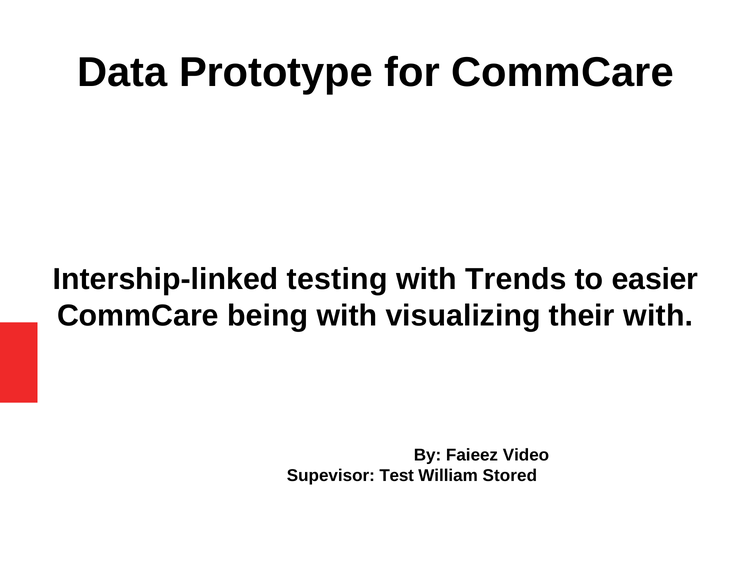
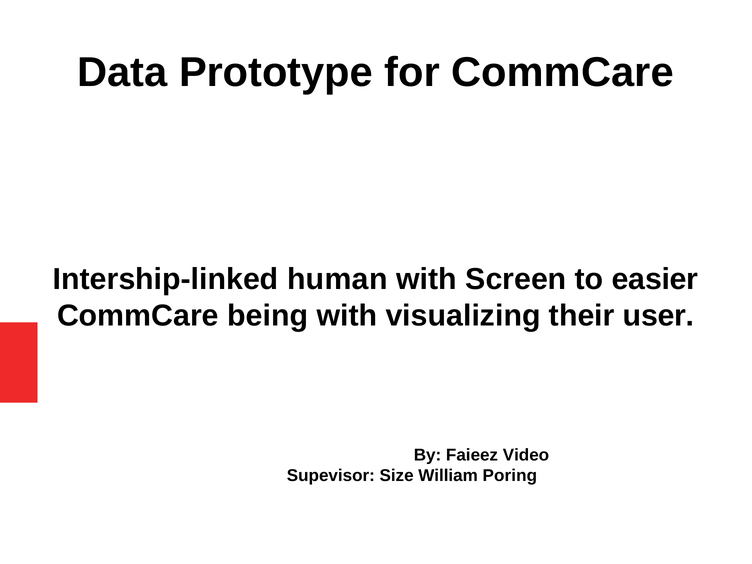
testing: testing -> human (337, 279)
Trends: Trends -> Screen (516, 279)
their with: with -> user (659, 316)
Test: Test -> Size (397, 476)
Stored: Stored -> Poring (510, 476)
